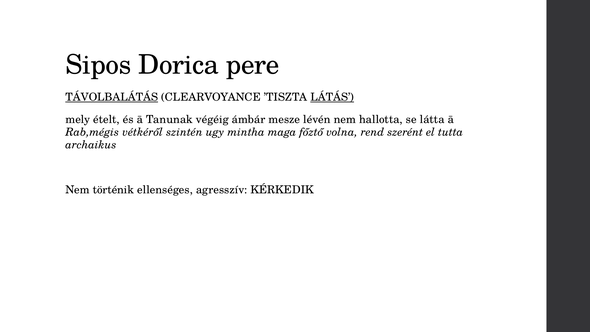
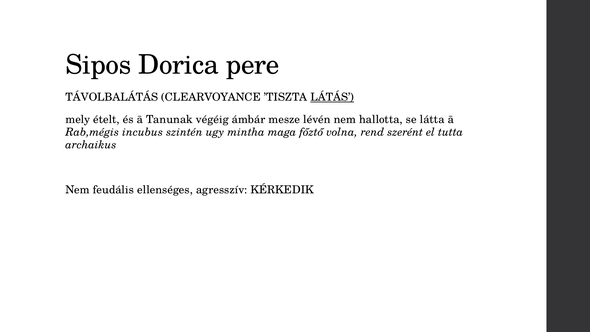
TÁVOLBALÁTÁS underline: present -> none (112, 97)
vétkéről: vétkéről -> incubus (143, 132)
történik: történik -> feudális (113, 190)
